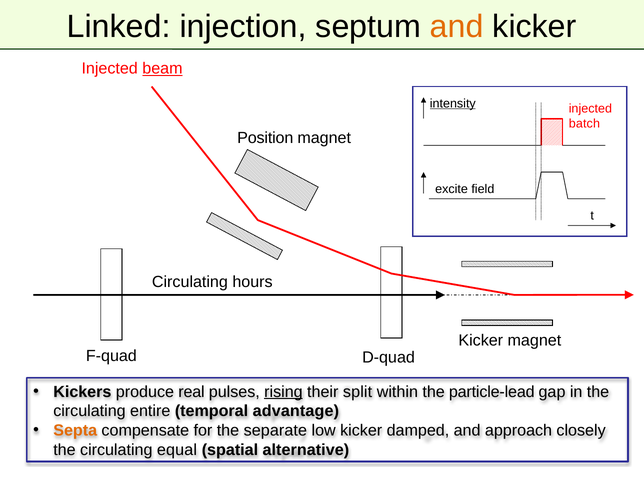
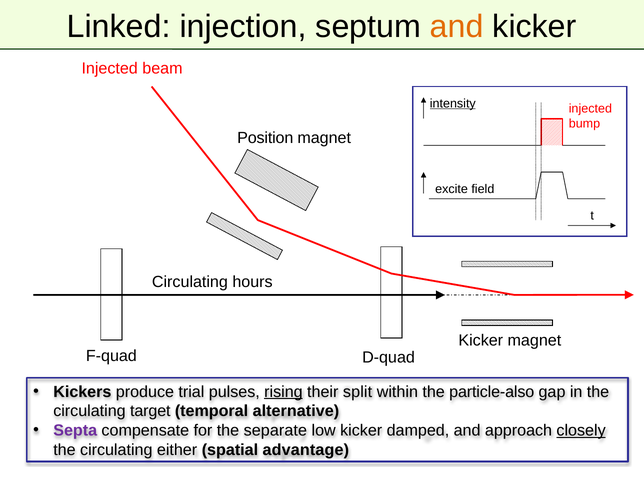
beam underline: present -> none (162, 69)
batch: batch -> bump (584, 124)
real: real -> trial (191, 392)
particle-lead: particle-lead -> particle-also (492, 392)
entire: entire -> target (150, 411)
advantage: advantage -> alternative (296, 411)
Septa colour: orange -> purple (75, 430)
closely underline: none -> present (581, 430)
equal: equal -> either (177, 450)
alternative: alternative -> advantage (306, 450)
